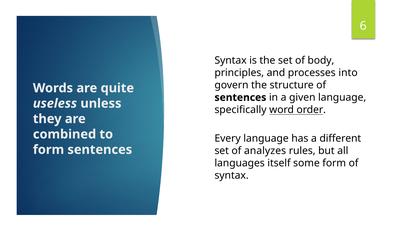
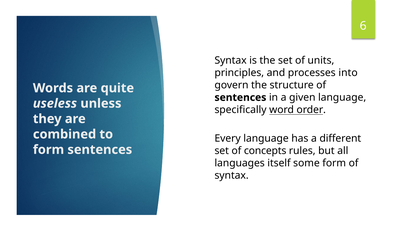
body: body -> units (321, 61)
analyzes: analyzes -> concepts (265, 151)
